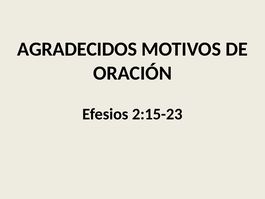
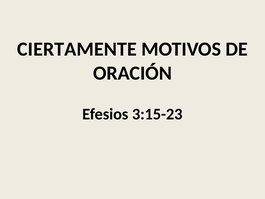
AGRADECIDOS: AGRADECIDOS -> CIERTAMENTE (77, 49)
2:15-23: 2:15-23 -> 3:15-23 (157, 114)
